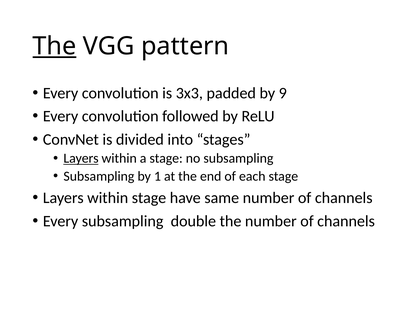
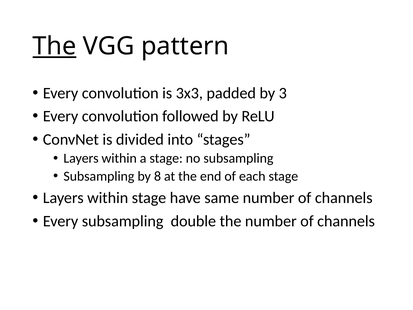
9: 9 -> 3 (283, 93)
Layers underline: present -> none (81, 158)
1: 1 -> 8 (158, 176)
